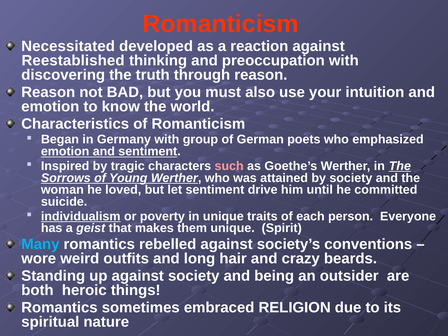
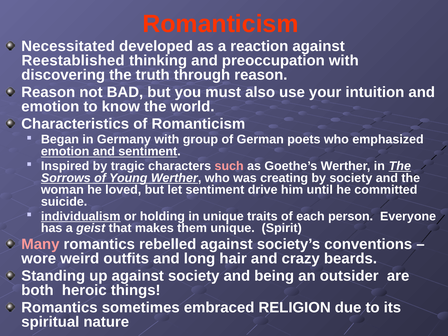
attained: attained -> creating (284, 178)
poverty: poverty -> holding (162, 216)
Many colour: light blue -> pink (40, 244)
